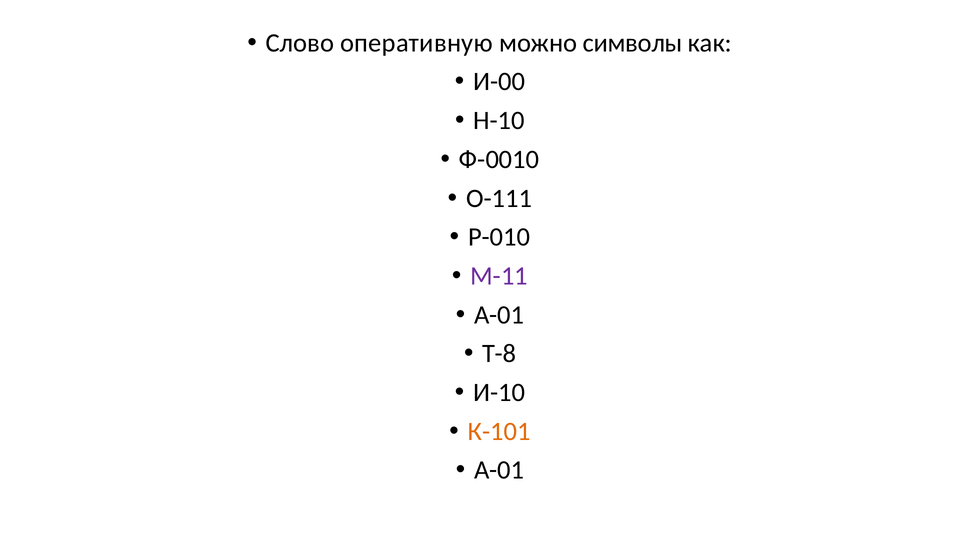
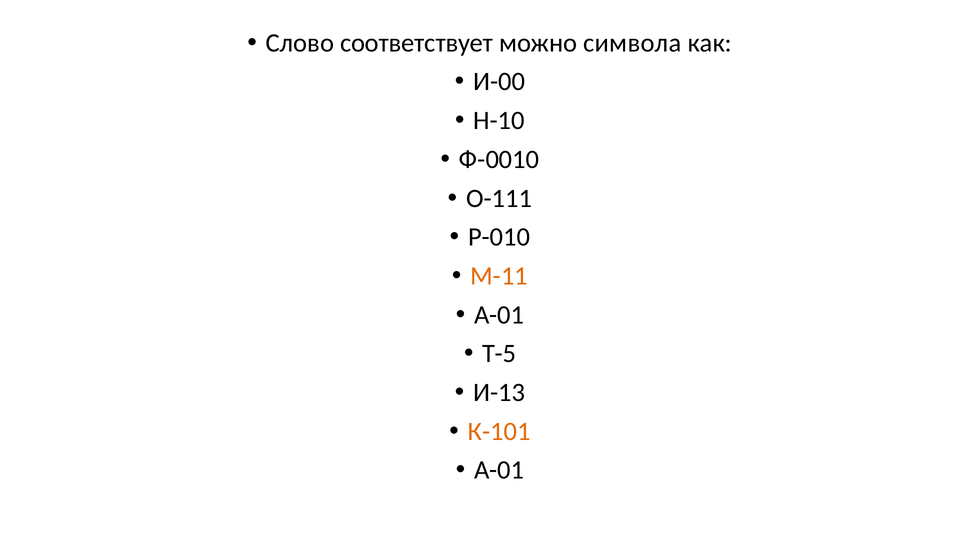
оперативную: оперативную -> соответствует (417, 43)
символы: символы -> символа (632, 43)
М-11 colour: purple -> orange (499, 276)
Т-8: Т-8 -> Т-5 (499, 354)
И-10: И-10 -> И-13 (499, 393)
